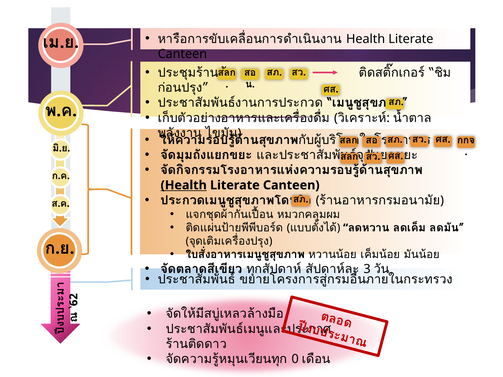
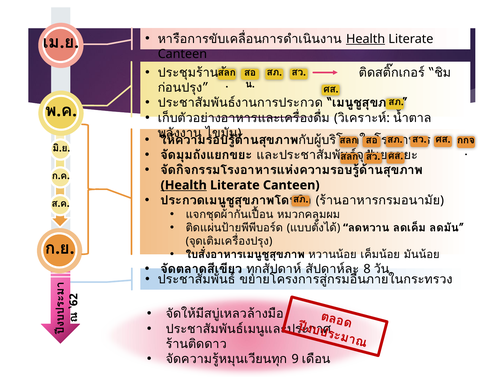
Health underline: none -> present (366, 39)
3: 3 -> 8 (367, 269)
0: 0 -> 9 (295, 359)
